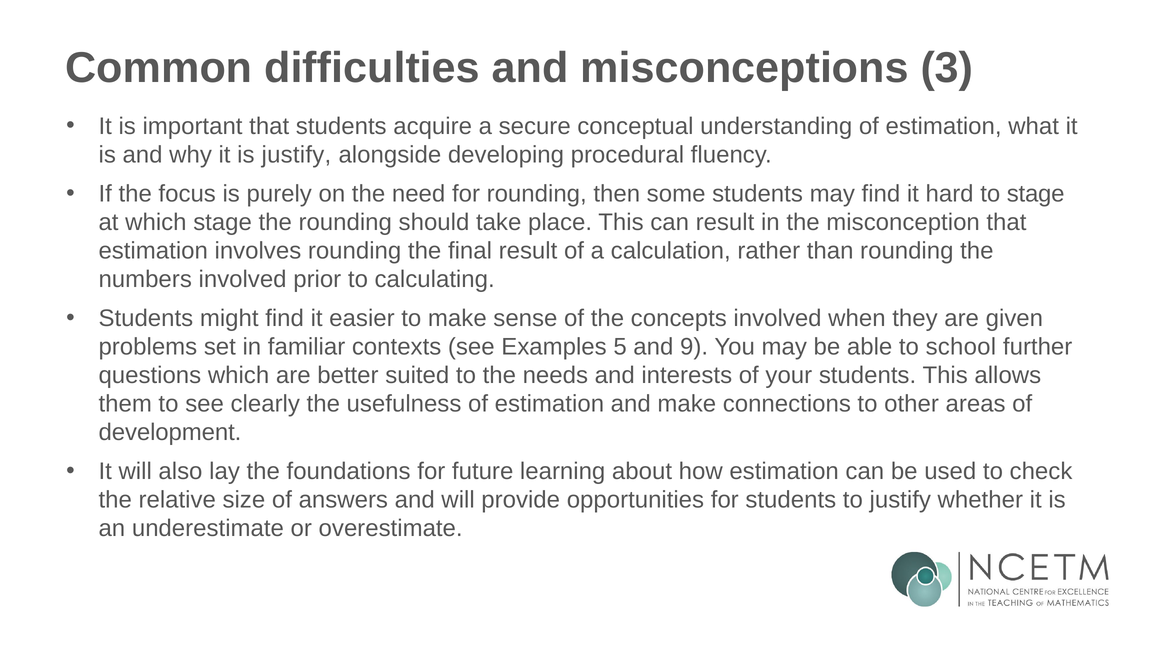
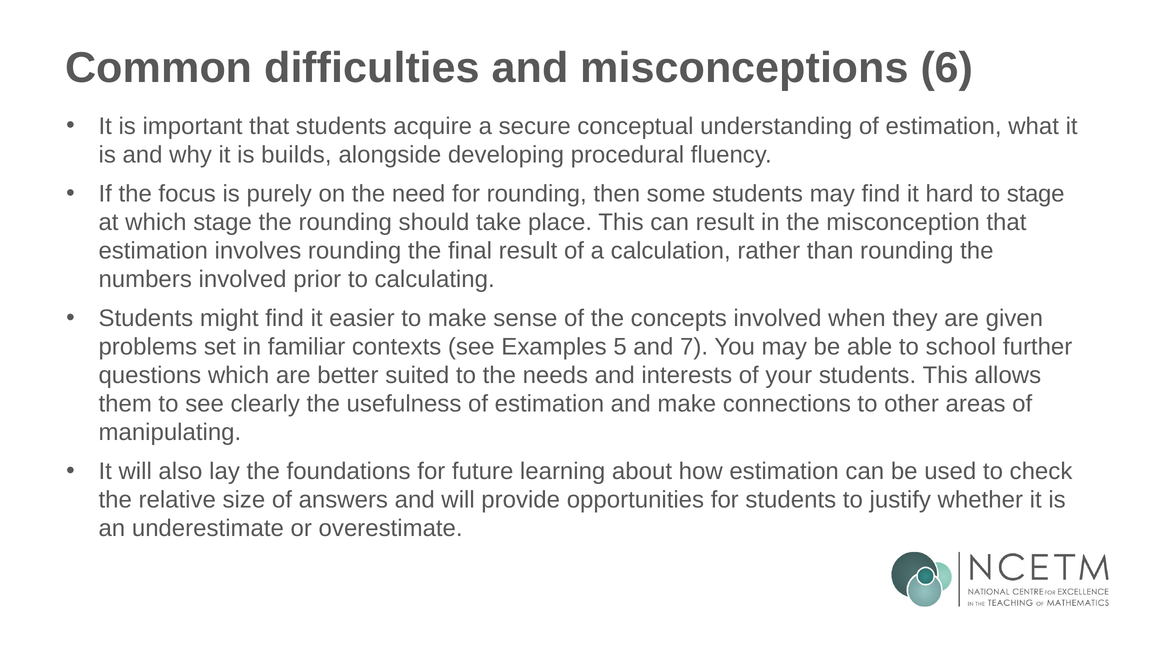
3: 3 -> 6 (947, 68)
is justify: justify -> builds (296, 155)
9: 9 -> 7 (694, 347)
development: development -> manipulating (170, 433)
